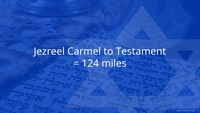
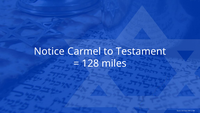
Jezreel: Jezreel -> Notice (49, 51)
124: 124 -> 128 (90, 63)
